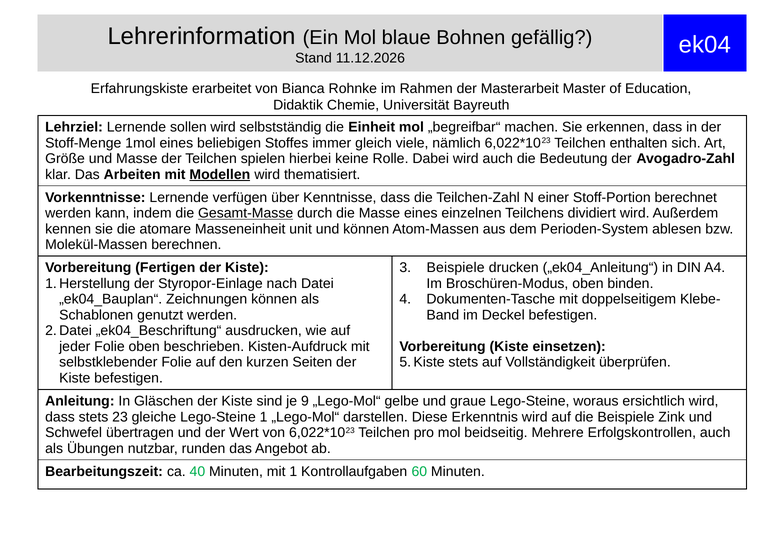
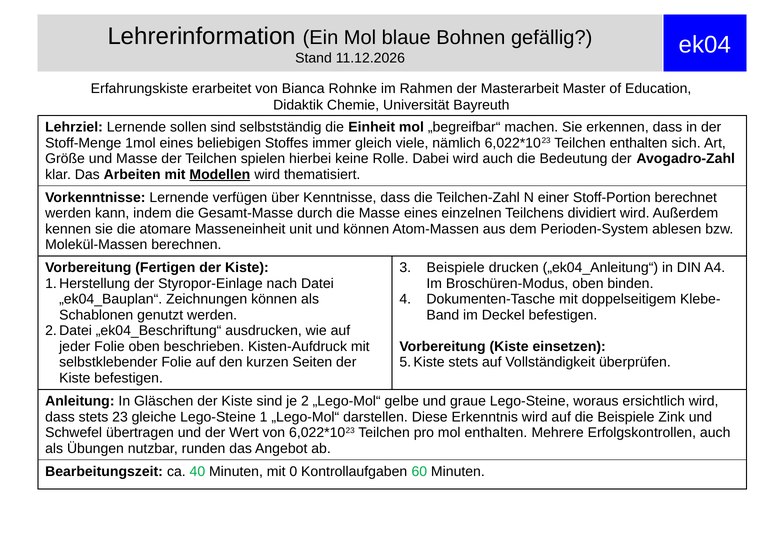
sollen wird: wird -> sind (223, 127)
Gesamt-Masse underline: present -> none (246, 213)
9: 9 -> 2 (305, 401)
mol beidseitig: beidseitig -> enthalten (496, 432)
mit 1: 1 -> 0 (293, 471)
